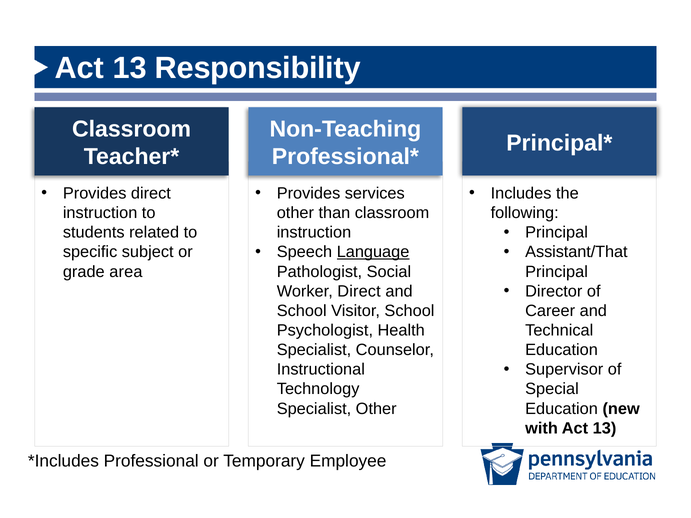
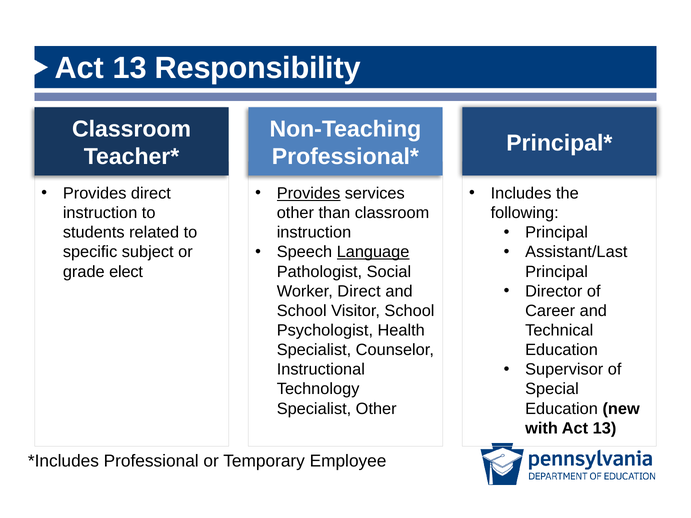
Provides underline: none -> present (309, 193)
Assistant/That: Assistant/That -> Assistant/Last (576, 252)
area: area -> elect (126, 272)
